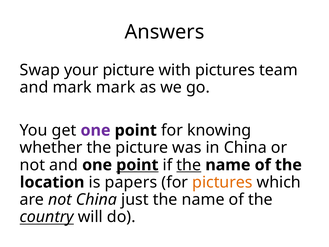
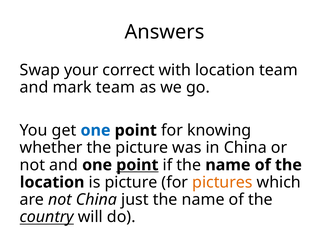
your picture: picture -> correct (129, 70)
with pictures: pictures -> location (225, 70)
mark mark: mark -> team (116, 87)
one colour: purple -> blue (96, 130)
the underline: present -> none (189, 165)
is papers: papers -> picture (131, 182)
